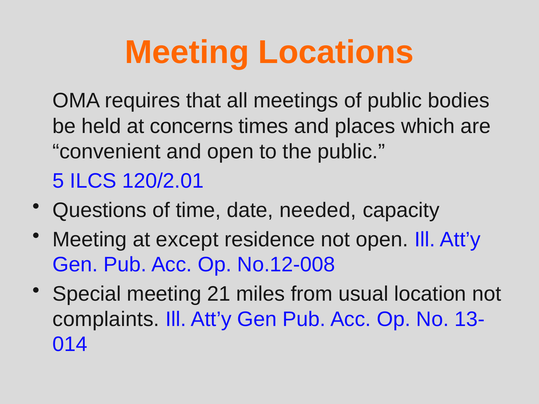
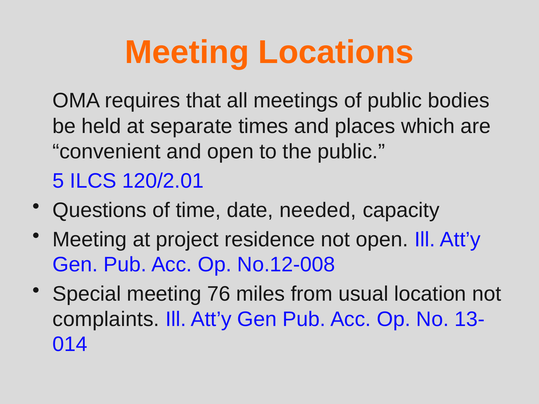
concerns: concerns -> separate (191, 126)
except: except -> project (187, 240)
21: 21 -> 76 (219, 294)
